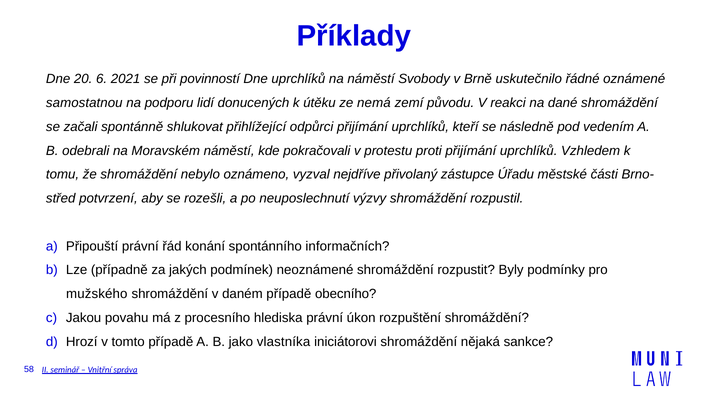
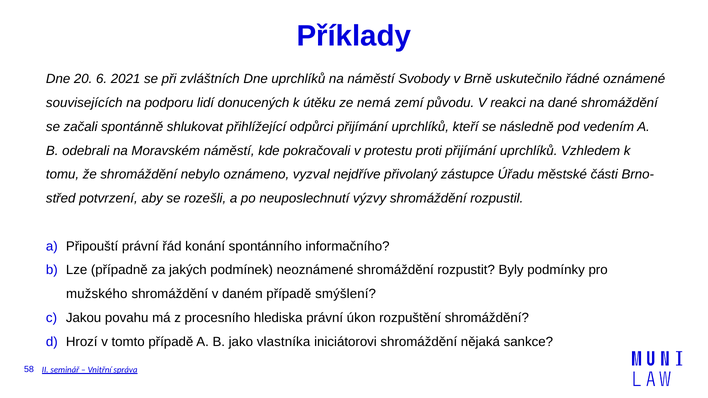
povinností: povinností -> zvláštních (210, 79)
samostatnou: samostatnou -> souvisejících (84, 103)
informačních: informačních -> informačního (347, 246)
obecního: obecního -> smýšlení (346, 294)
